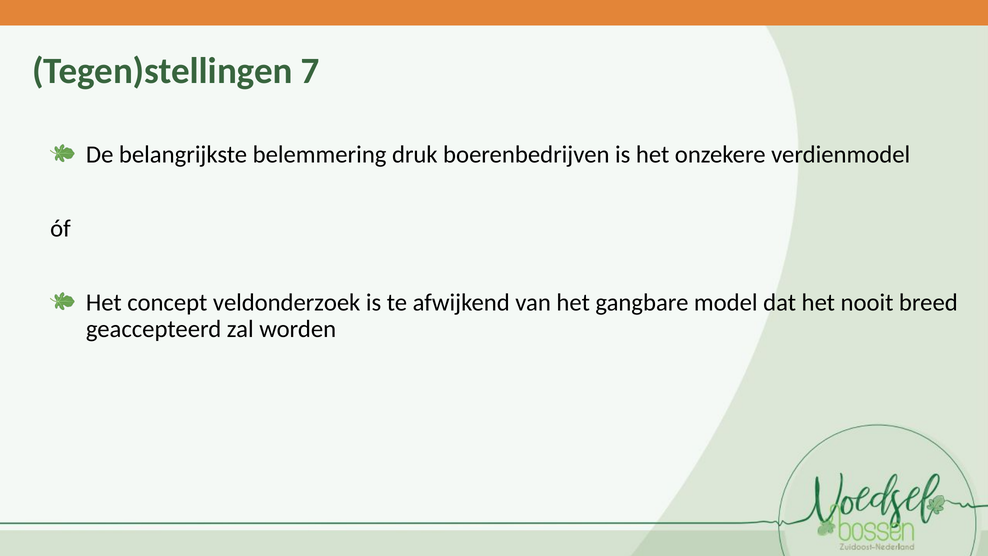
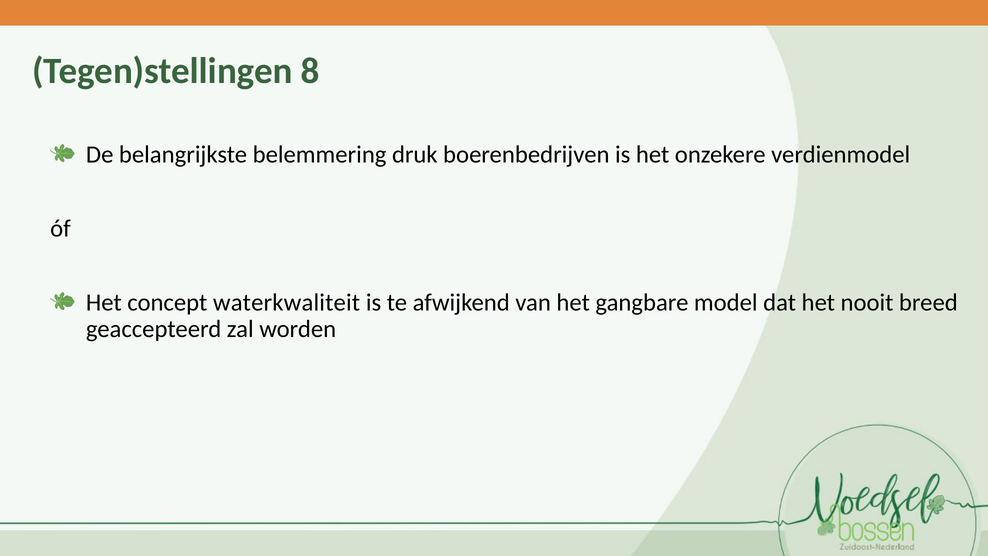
7: 7 -> 8 (310, 71)
veldonderzoek: veldonderzoek -> waterkwaliteit (287, 302)
